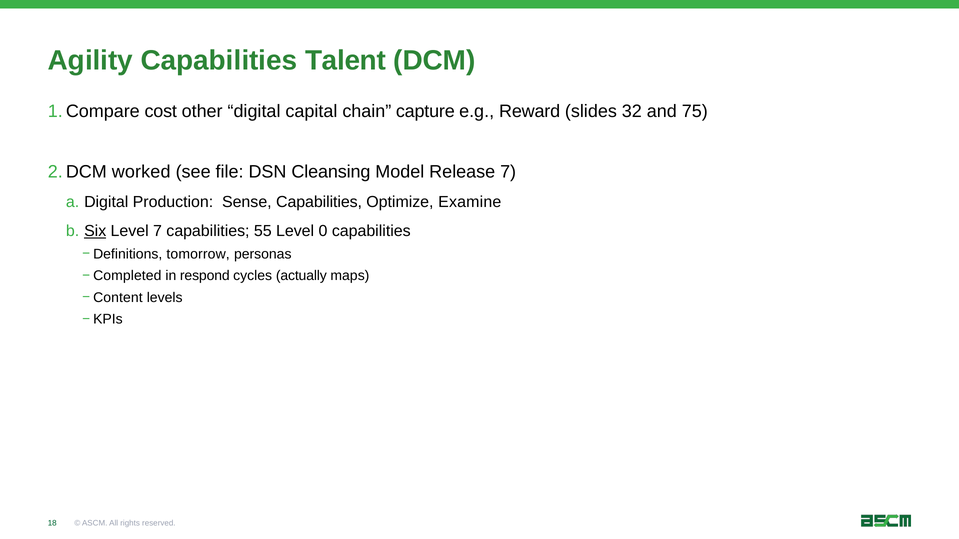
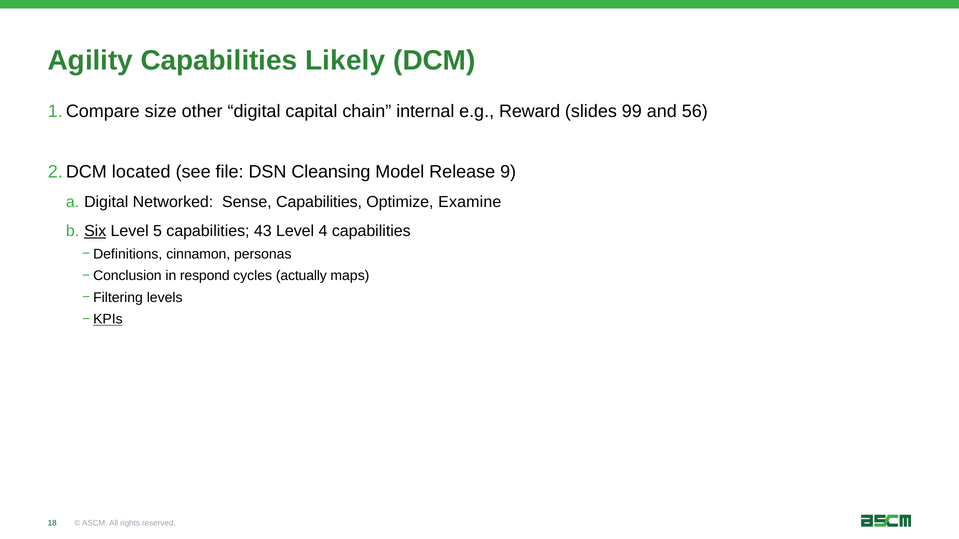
Talent: Talent -> Likely (345, 61)
cost: cost -> size (161, 111)
capture: capture -> internal (425, 111)
32: 32 -> 99 (632, 111)
75: 75 -> 56 (695, 111)
worked: worked -> located (141, 172)
Release 7: 7 -> 9 (508, 172)
Production: Production -> Networked (173, 202)
Level 7: 7 -> 5 (158, 231)
55: 55 -> 43 (263, 231)
0: 0 -> 4 (323, 231)
tomorrow: tomorrow -> cinnamon (198, 254)
Completed: Completed -> Conclusion (127, 276)
Content: Content -> Filtering (118, 298)
KPIs underline: none -> present (108, 320)
